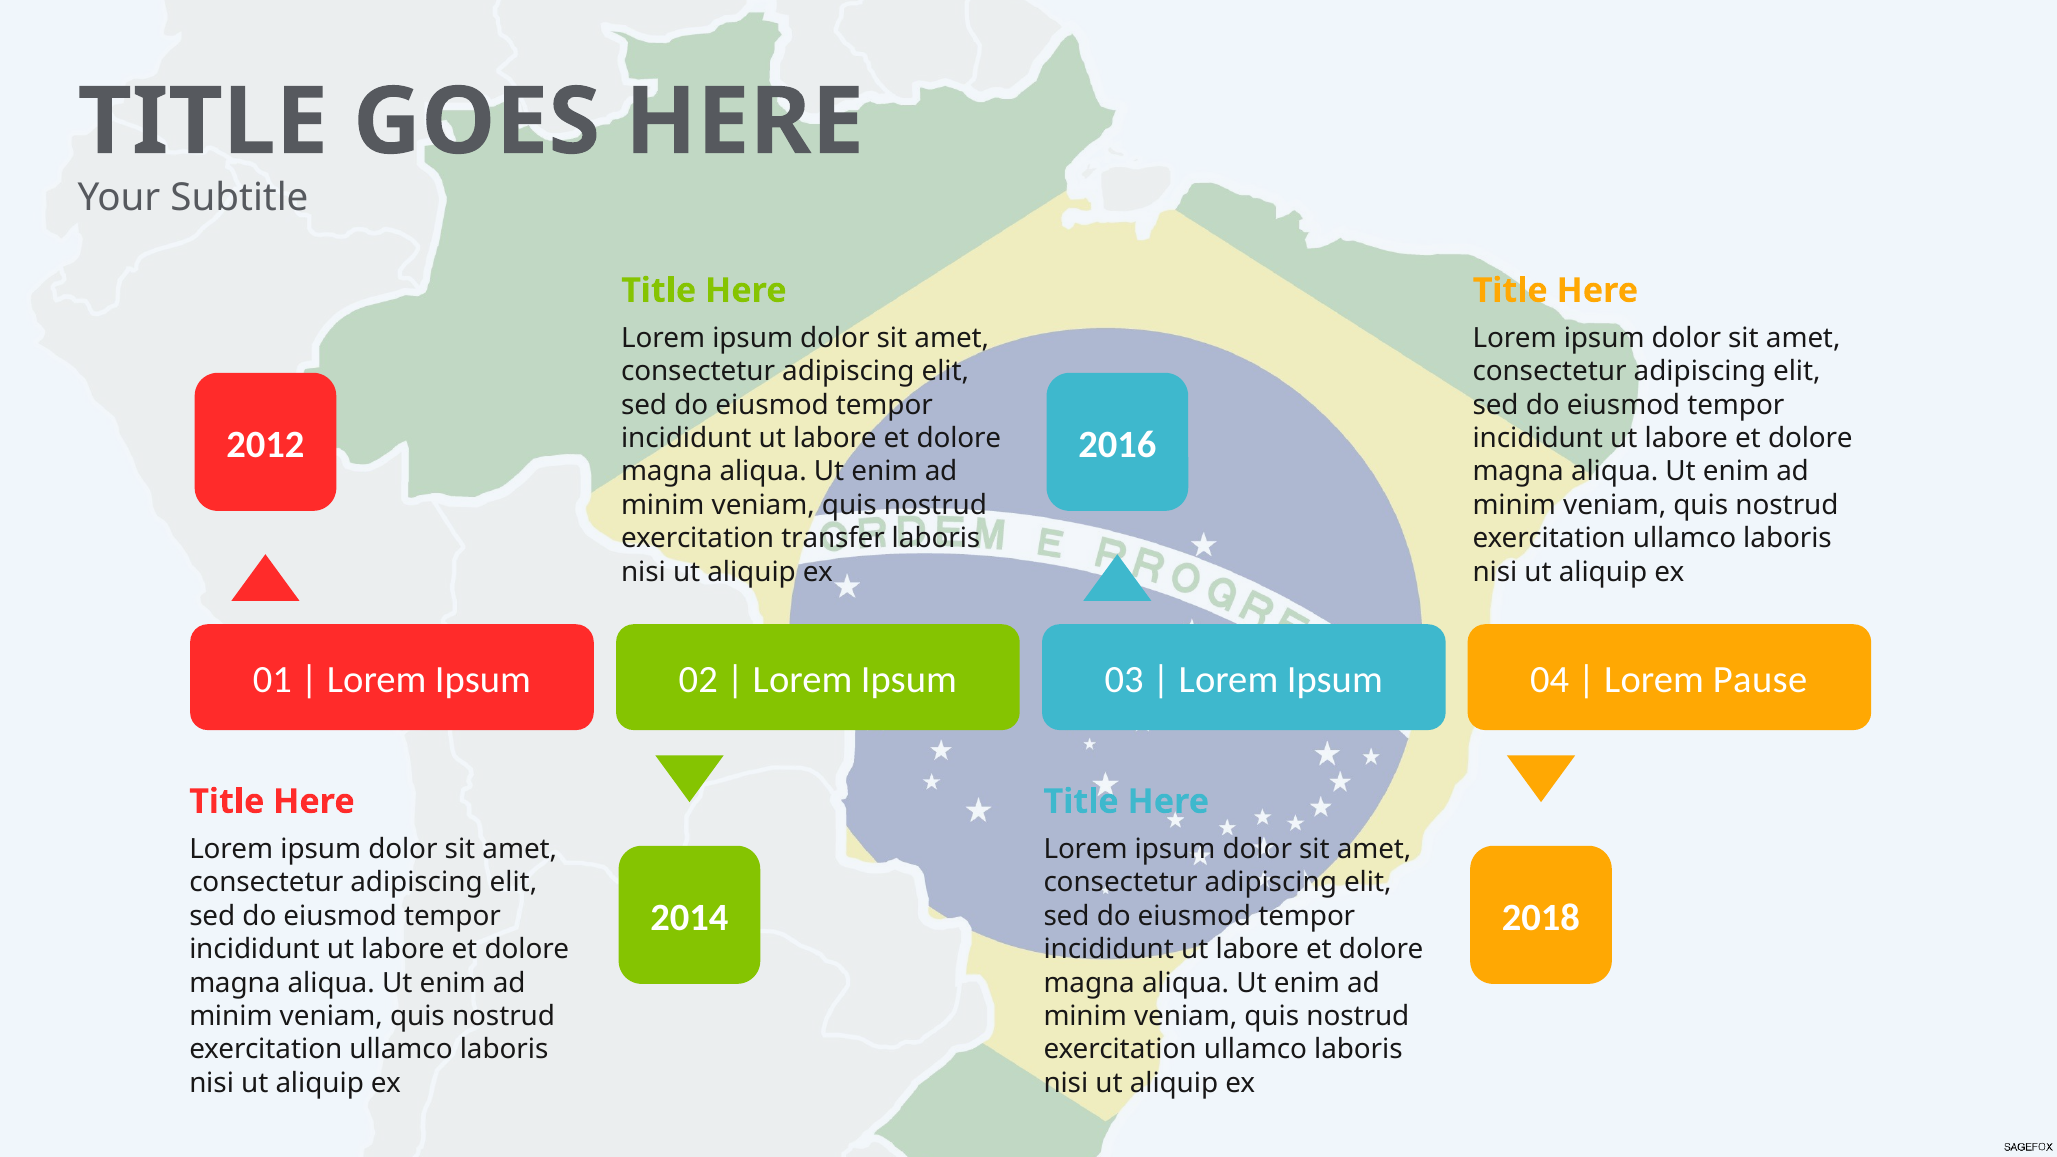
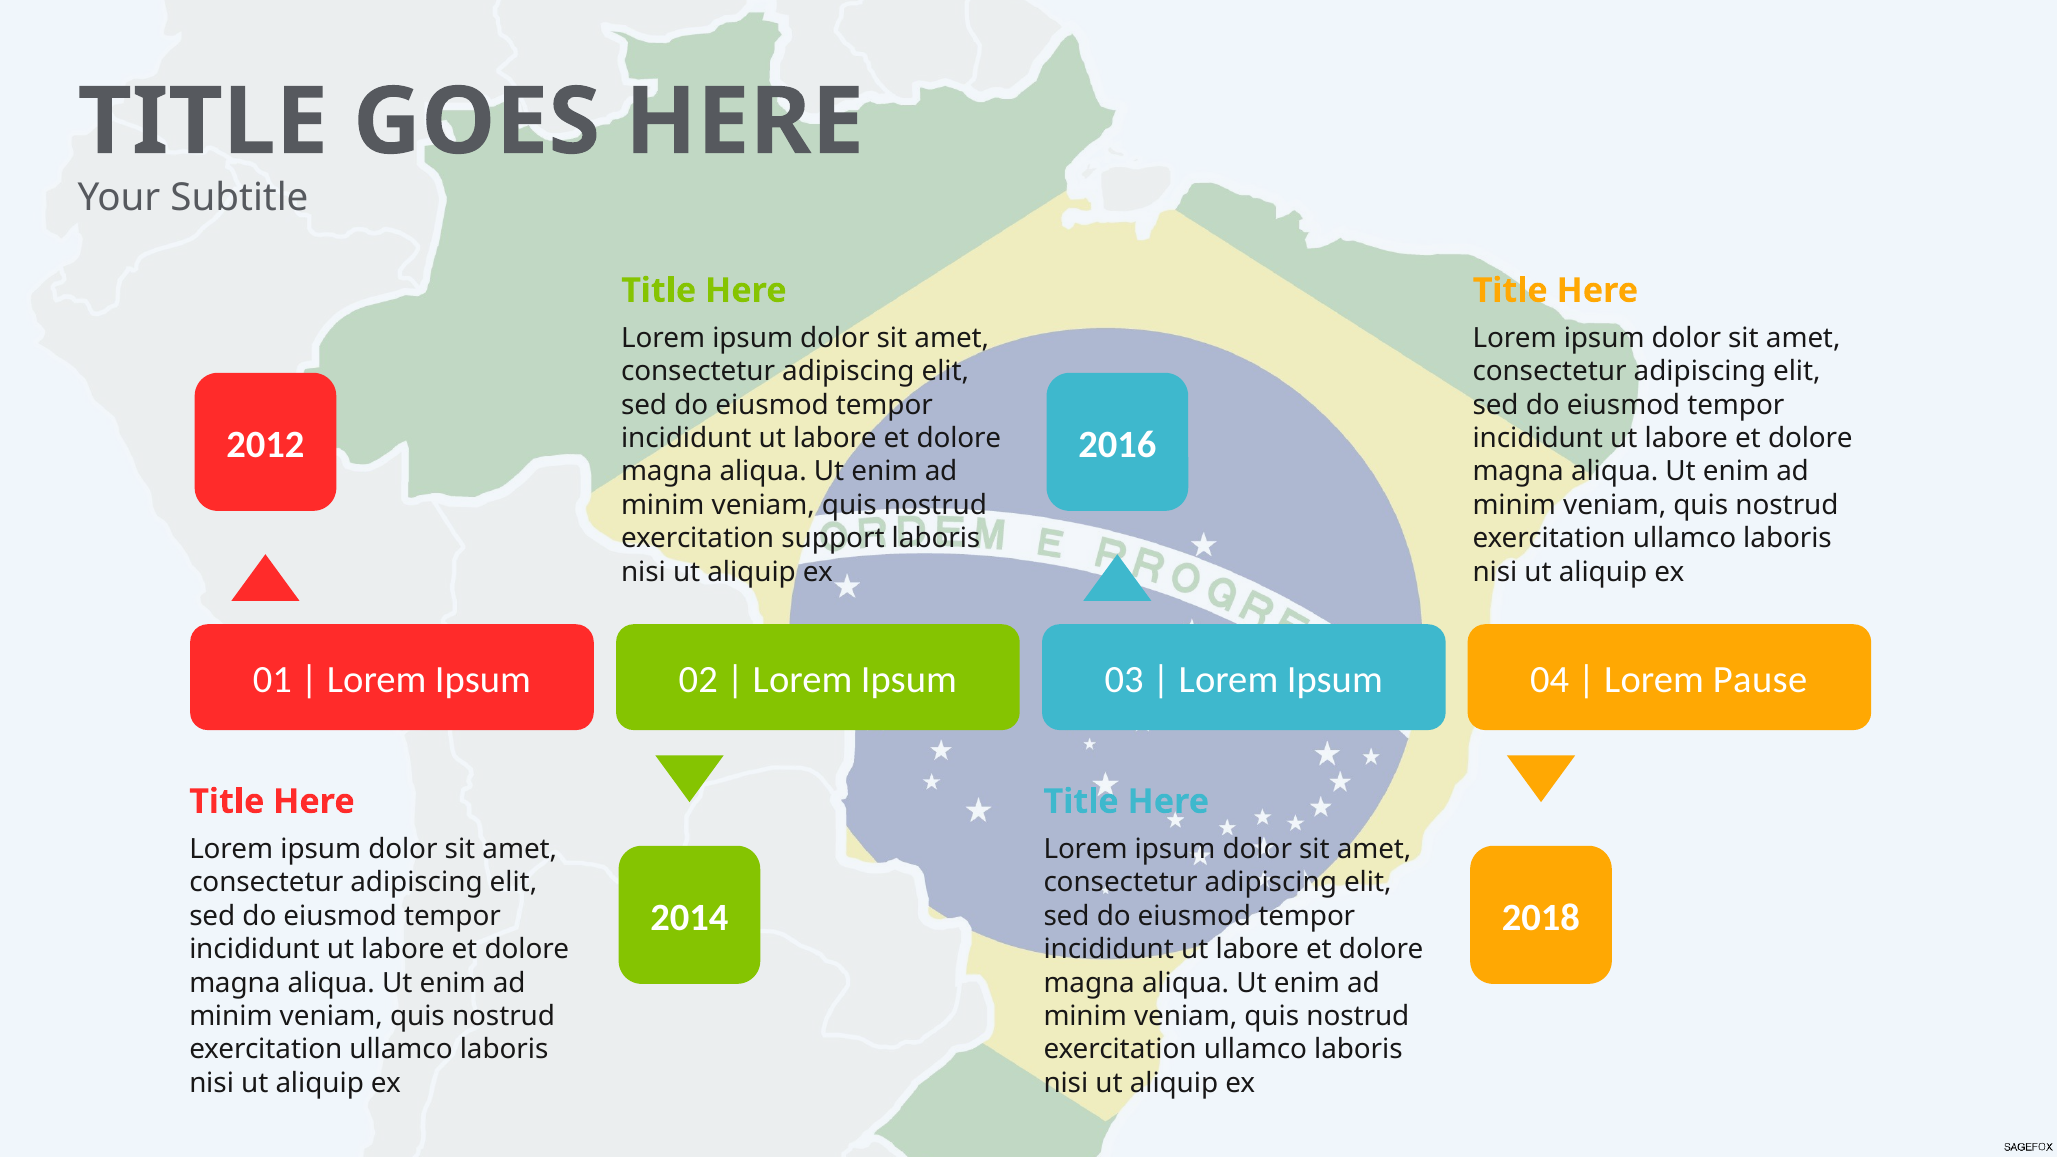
transfer: transfer -> support (833, 539)
